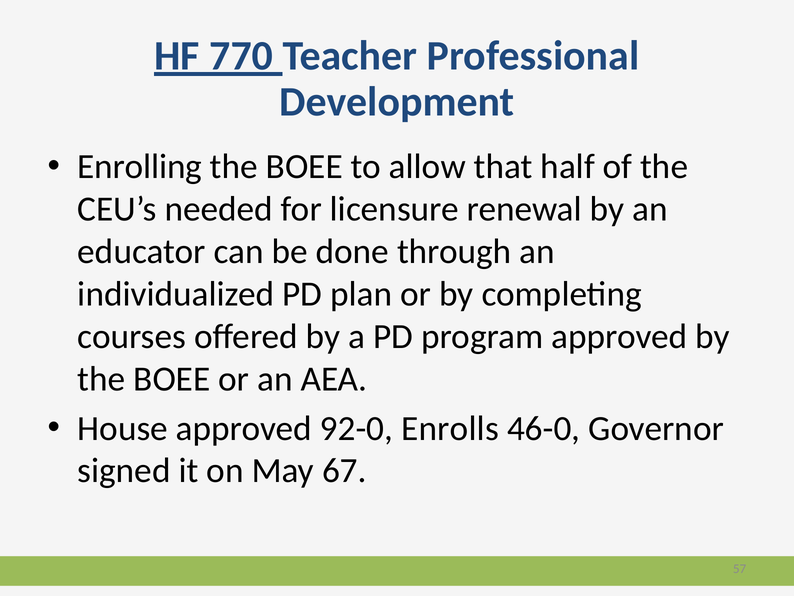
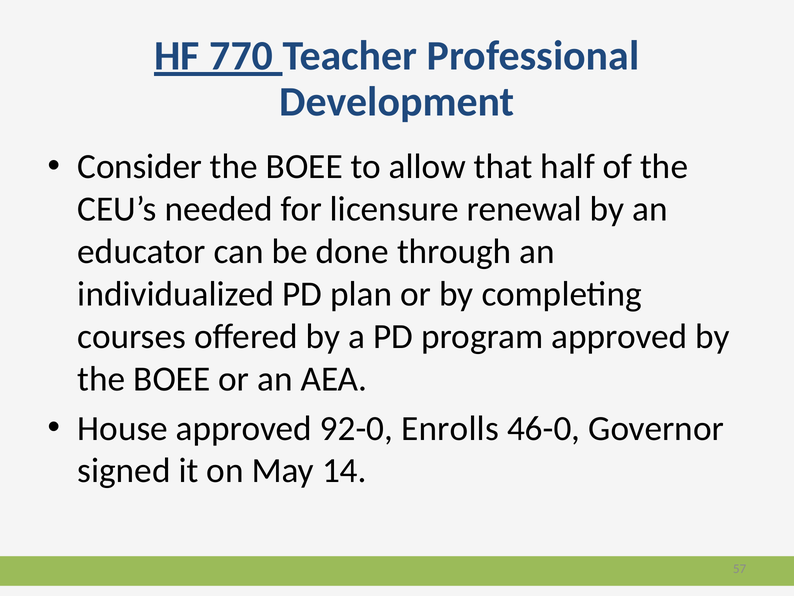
Enrolling: Enrolling -> Consider (140, 167)
67: 67 -> 14 (344, 470)
